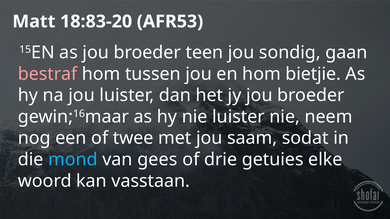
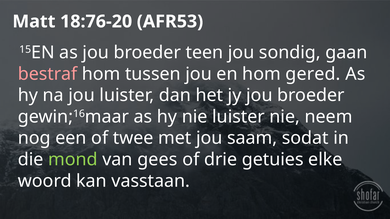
18:83-20: 18:83-20 -> 18:76-20 (96, 22)
bietjie: bietjie -> gered (313, 74)
mond colour: light blue -> light green (73, 160)
